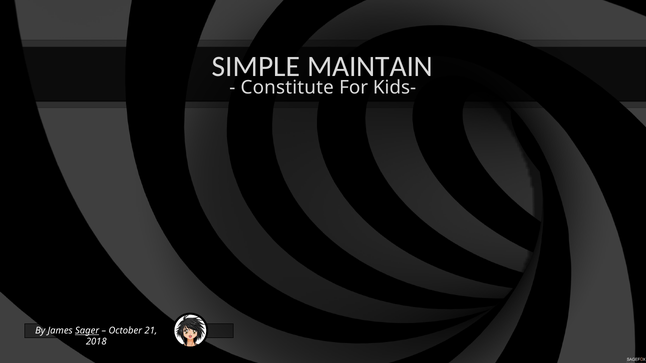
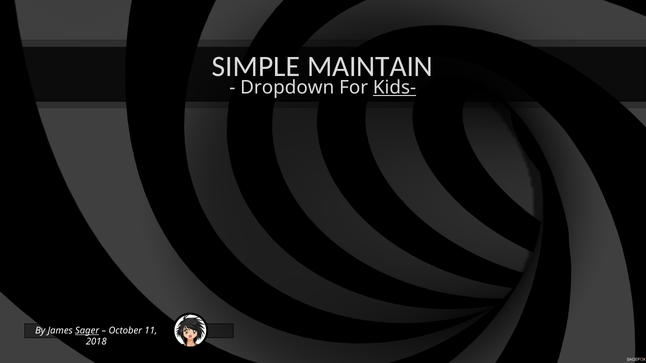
Constitute: Constitute -> Dropdown (287, 88)
Kids- underline: none -> present (395, 88)
21: 21 -> 11 (151, 331)
